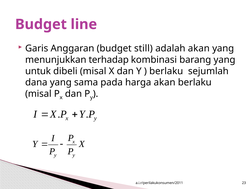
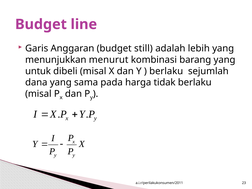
adalah akan: akan -> lebih (199, 48)
terhadap: terhadap -> menurut (109, 60)
harga akan: akan -> tidak (165, 82)
